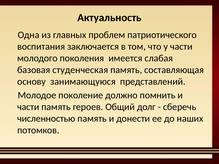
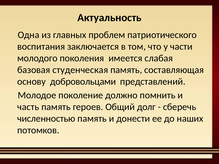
занимающуюся: занимающуюся -> добровольцами (83, 82)
части: части -> часть (28, 107)
